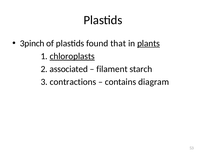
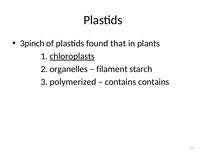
plants underline: present -> none (149, 43)
associated: associated -> organelles (69, 69)
contractions: contractions -> polymerized (73, 82)
contains diagram: diagram -> contains (154, 82)
